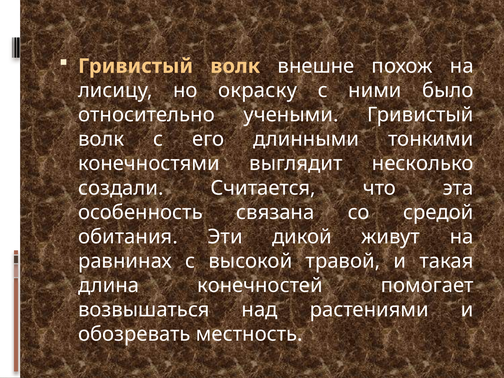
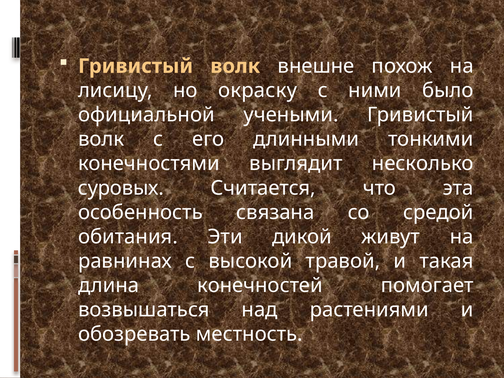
относительно: относительно -> официальной (146, 115)
создали: создали -> суровых (121, 188)
